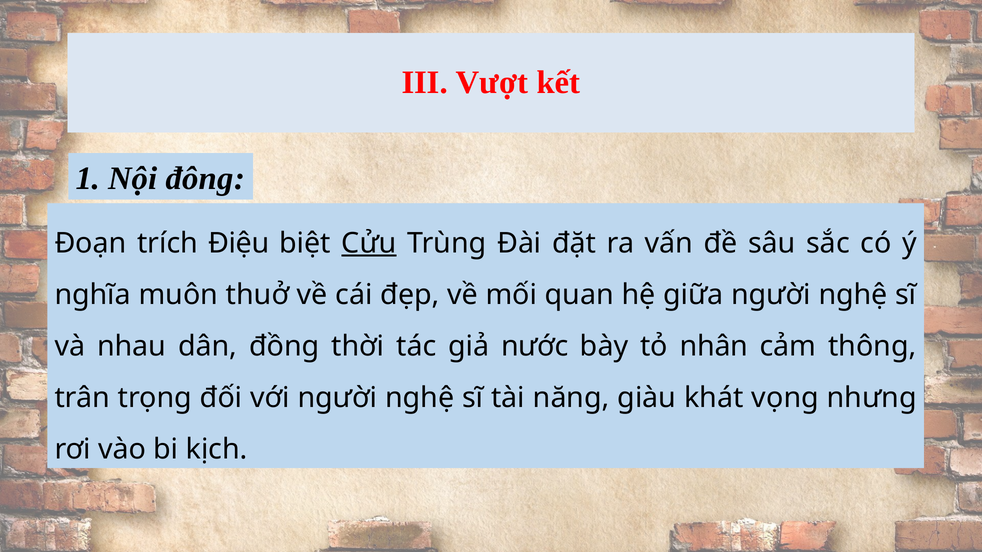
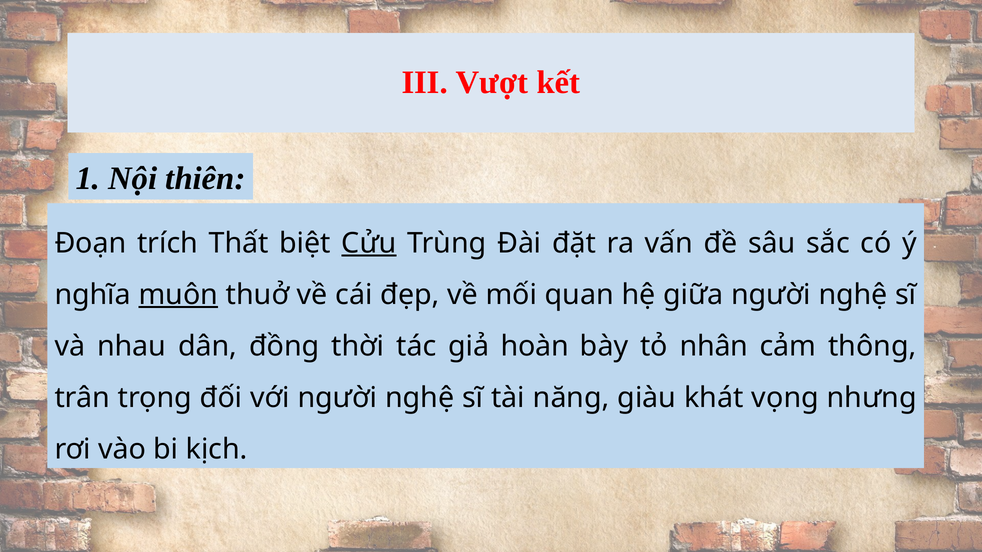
đông: đông -> thiên (205, 179)
Điệu: Điệu -> Thất (239, 243)
muôn underline: none -> present (178, 295)
nước: nước -> hoàn (535, 346)
